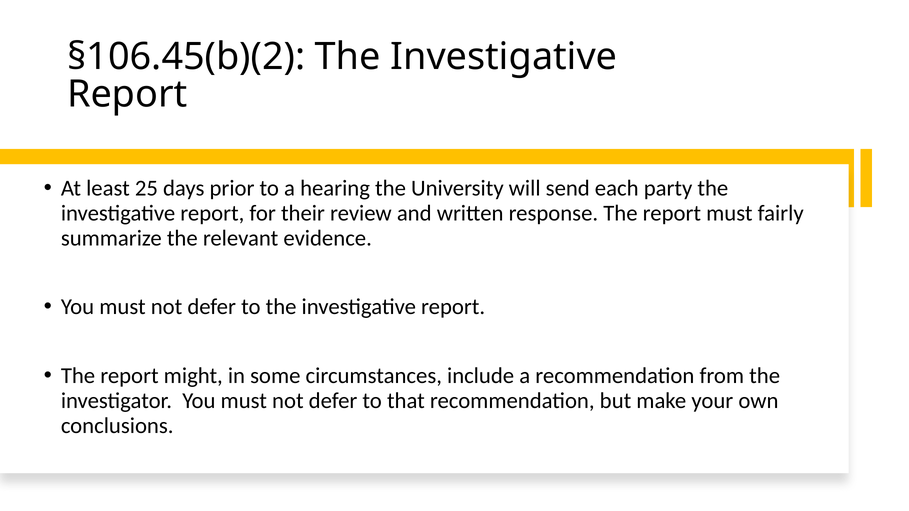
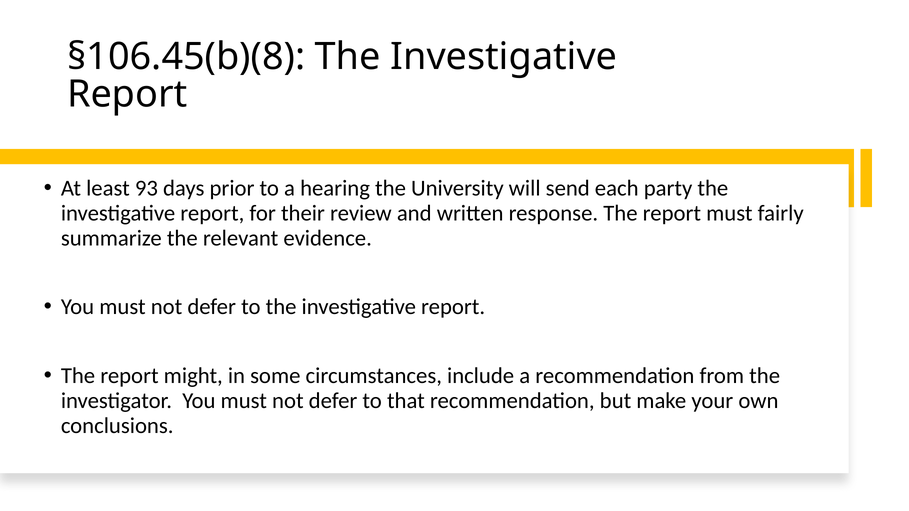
§106.45(b)(2: §106.45(b)(2 -> §106.45(b)(8 (186, 57)
25: 25 -> 93 (146, 188)
